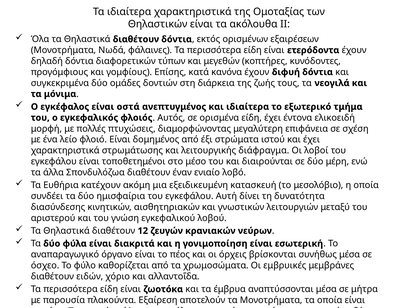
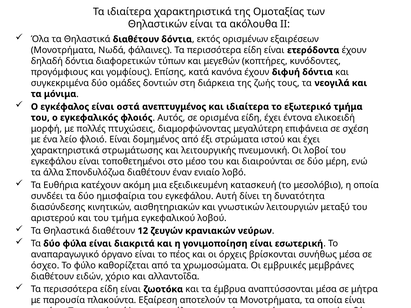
διάφραγμα: διάφραγμα -> πνευμονική (264, 151)
του γνώση: γνώση -> τμήμα (125, 218)
